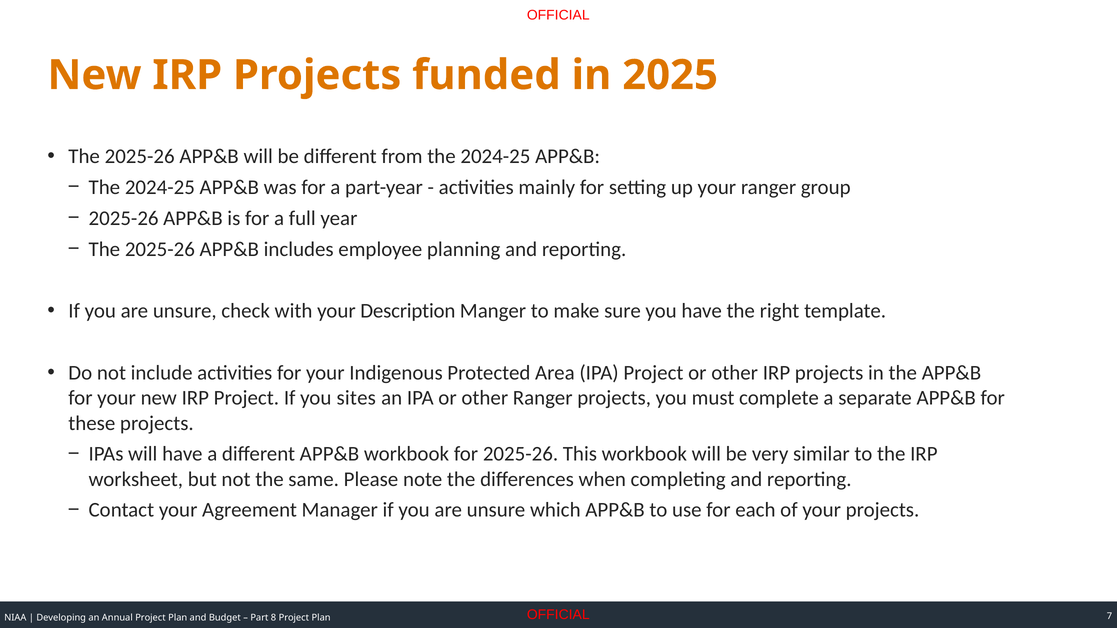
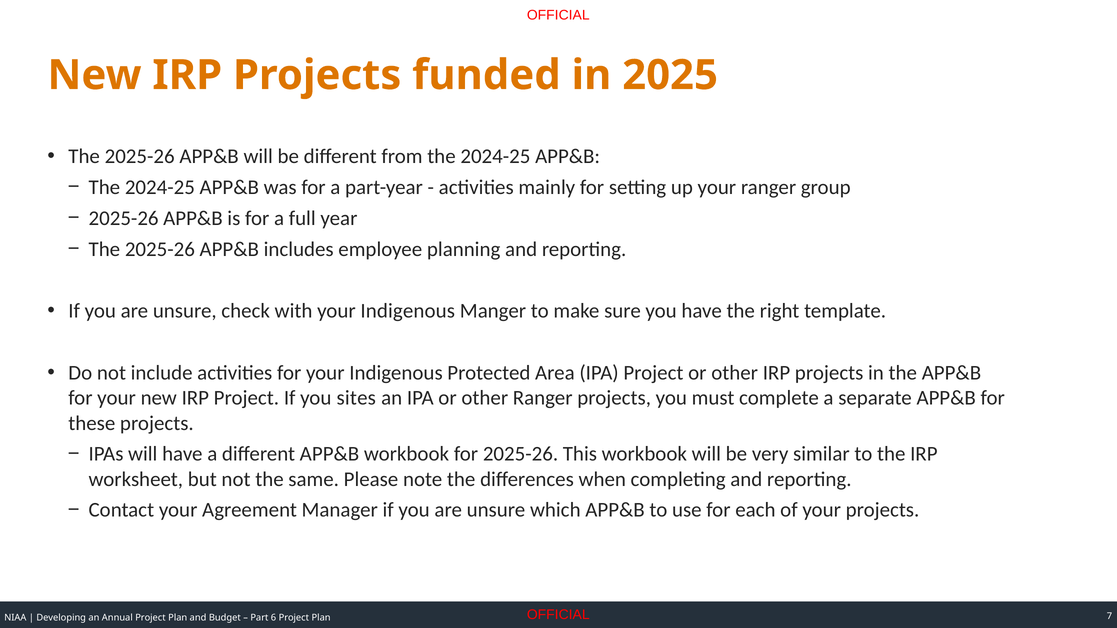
with your Description: Description -> Indigenous (408, 311)
8: 8 -> 6 (274, 618)
